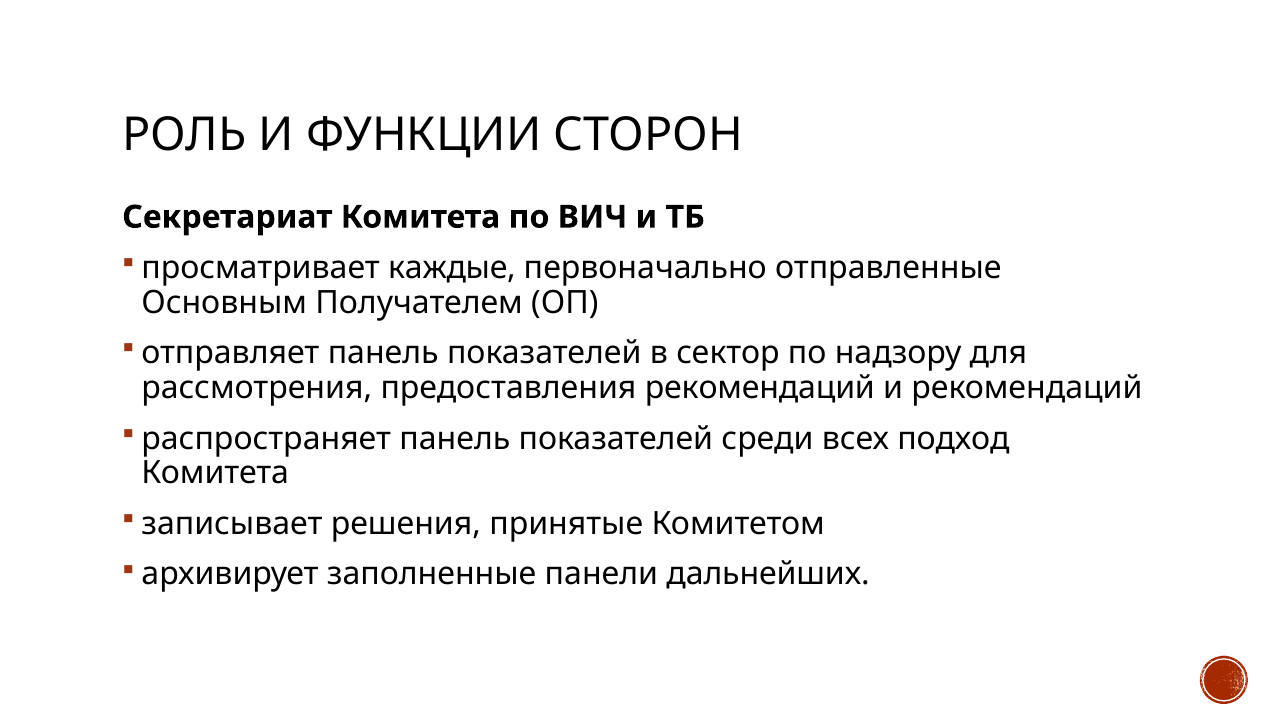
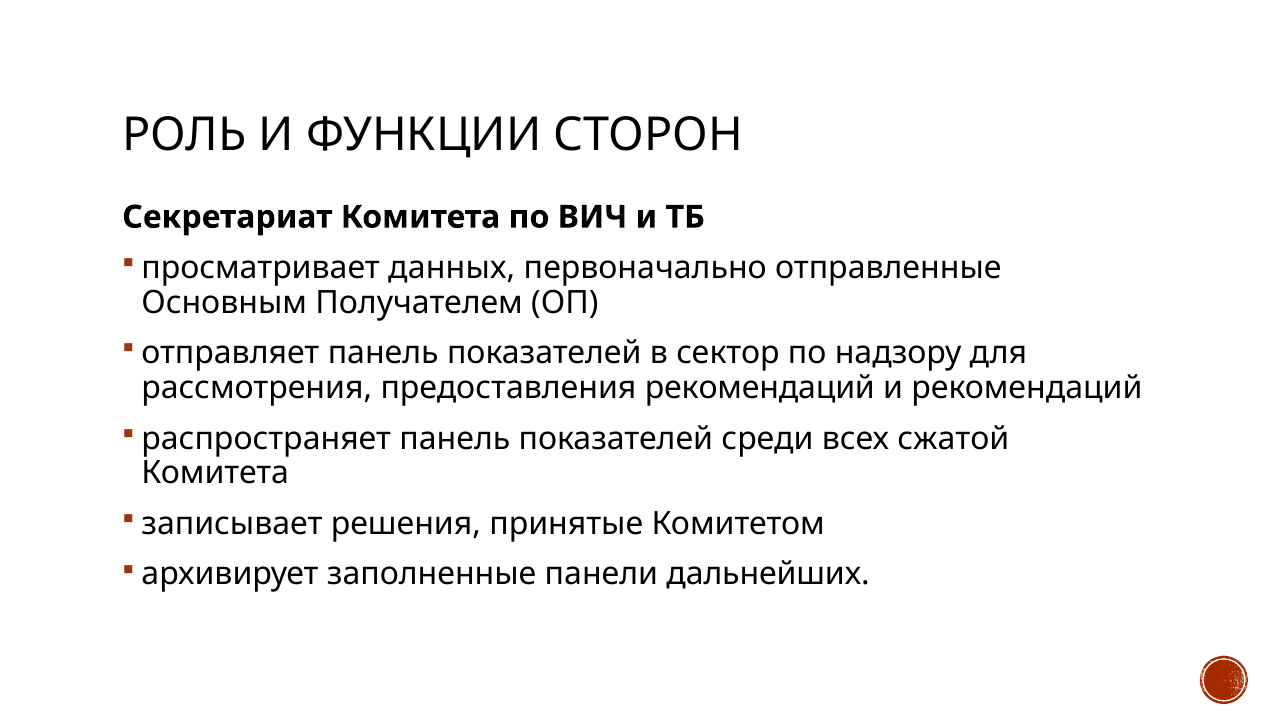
каждые: каждые -> данных (452, 268)
подход: подход -> сжатой (953, 438)
